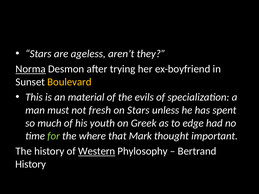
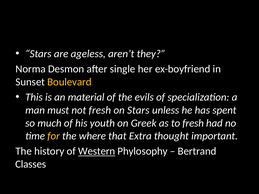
Norma underline: present -> none (31, 69)
trying: trying -> single (123, 69)
to edge: edge -> fresh (193, 123)
for colour: light green -> yellow (54, 136)
Mark: Mark -> Extra (140, 136)
History: History -> Classes (31, 164)
